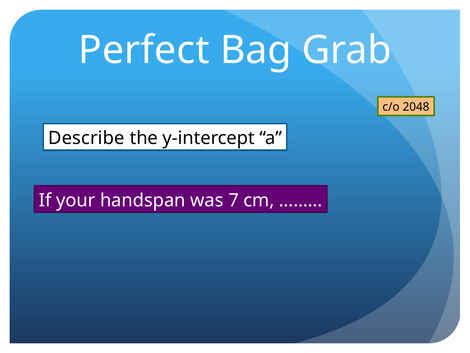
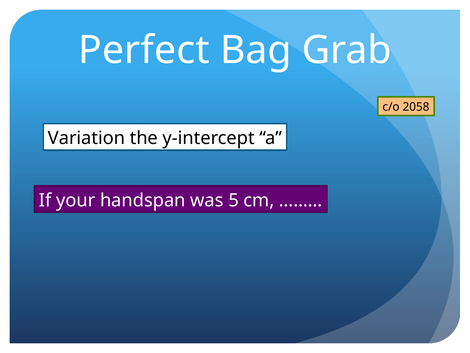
2048: 2048 -> 2058 (416, 107)
Describe: Describe -> Variation (87, 138)
7: 7 -> 5 (234, 200)
